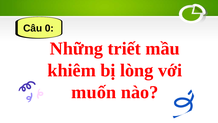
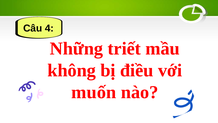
0: 0 -> 4 (49, 28)
khiêm: khiêm -> không (72, 70)
lòng: lòng -> điều (137, 70)
